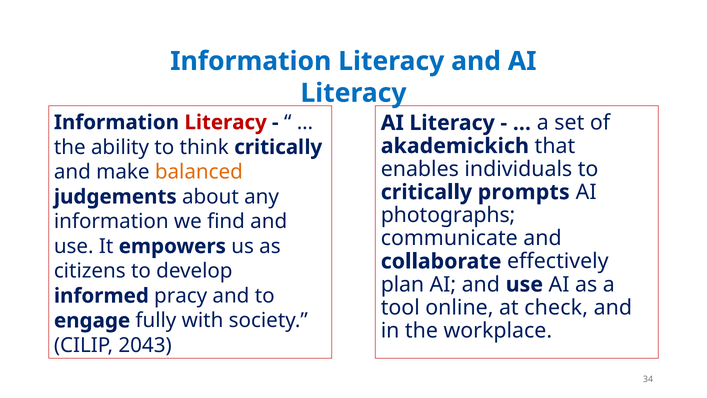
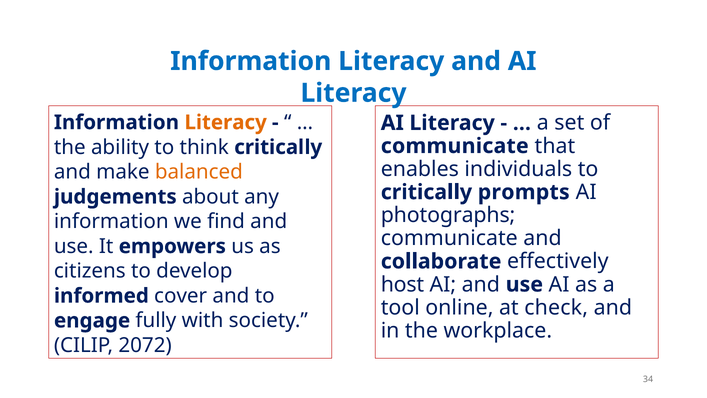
Literacy colour: red -> orange (226, 122)
akademickich: akademickich -> communicate (455, 146)
plan: plan -> host (402, 284)
pracy: pracy -> cover (181, 296)
2043: 2043 -> 2072 (145, 345)
